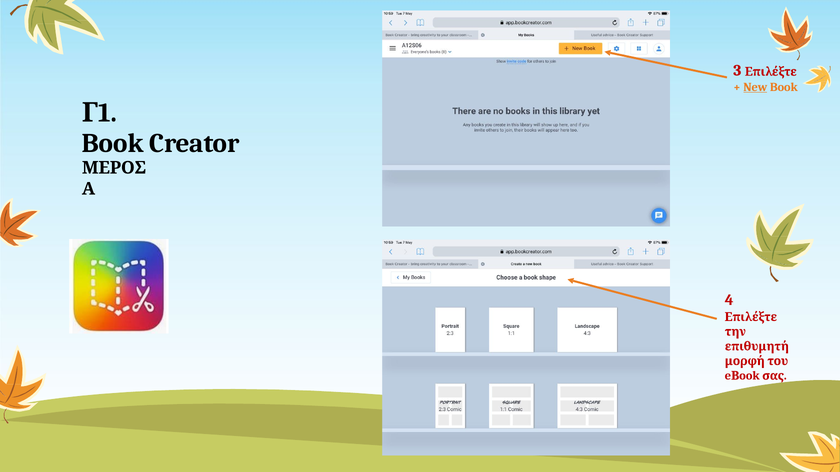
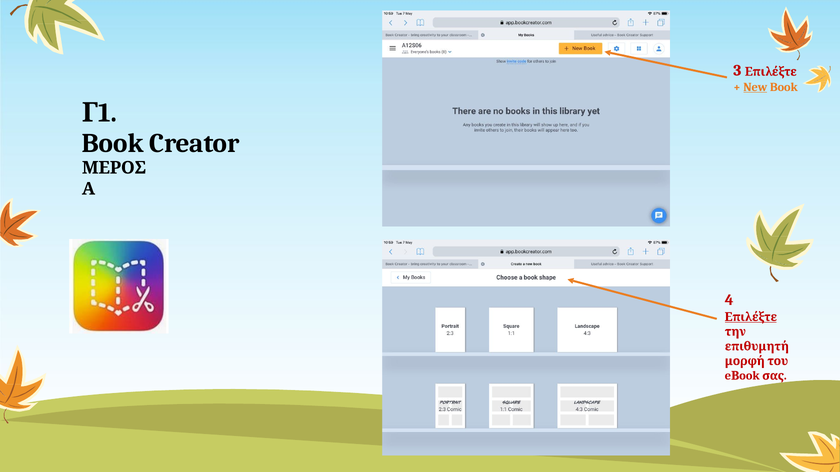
Επιλέξτε underline: none -> present (751, 317)
